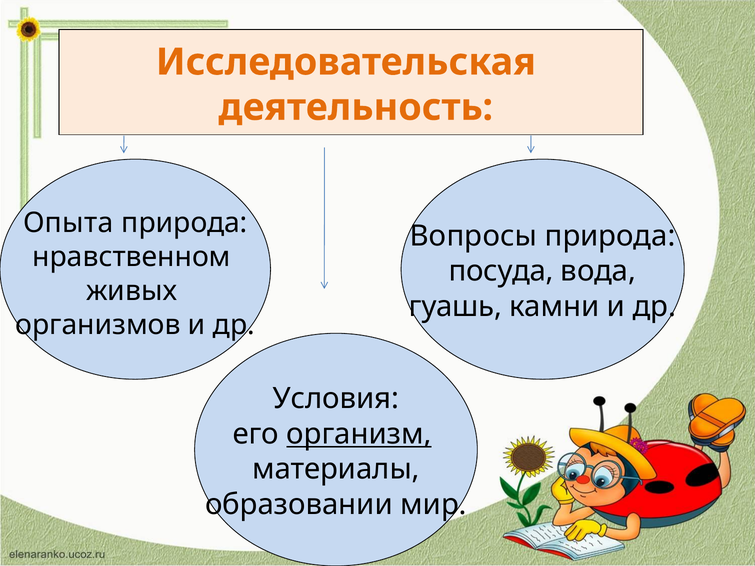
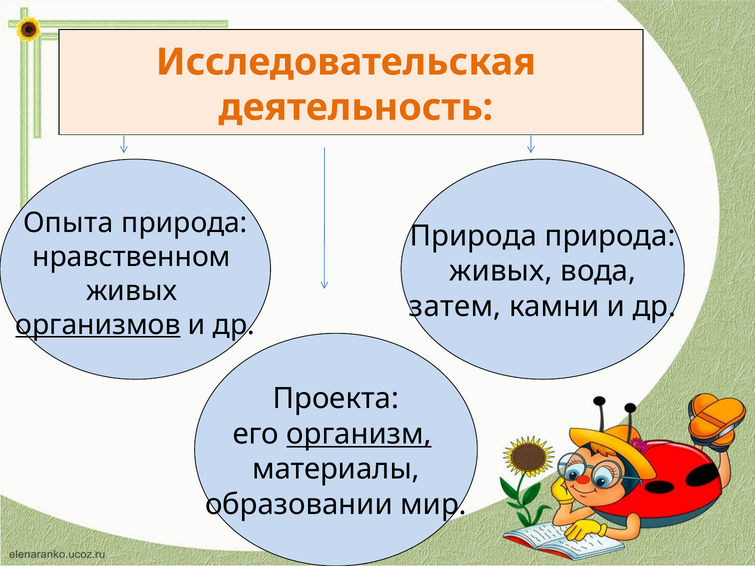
Вопросы: Вопросы -> Природа (473, 236)
посуда: посуда -> живых (501, 271)
гуашь: гуашь -> затем (455, 307)
организмов underline: none -> present (98, 325)
Условия: Условия -> Проекта (336, 399)
